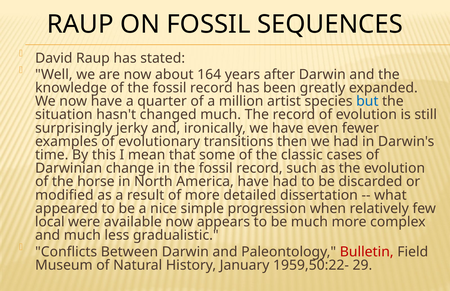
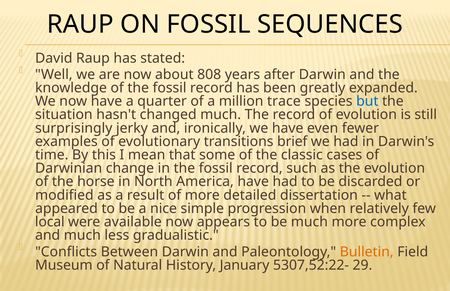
164: 164 -> 808 (209, 75)
artist: artist -> trace (284, 101)
then: then -> brief (292, 142)
Bulletin colour: red -> orange (367, 252)
1959,50:22-: 1959,50:22- -> 5307,52:22- (311, 265)
